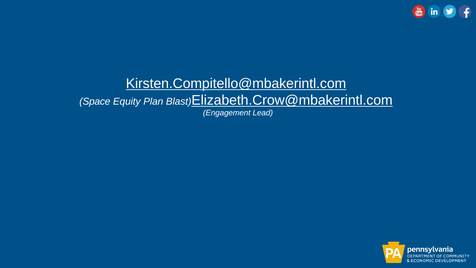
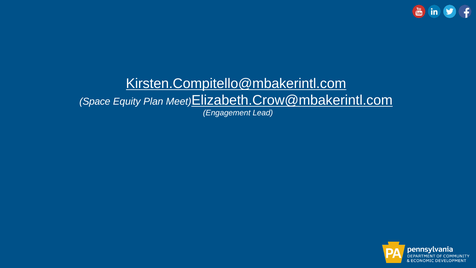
Blast: Blast -> Meet (179, 102)
